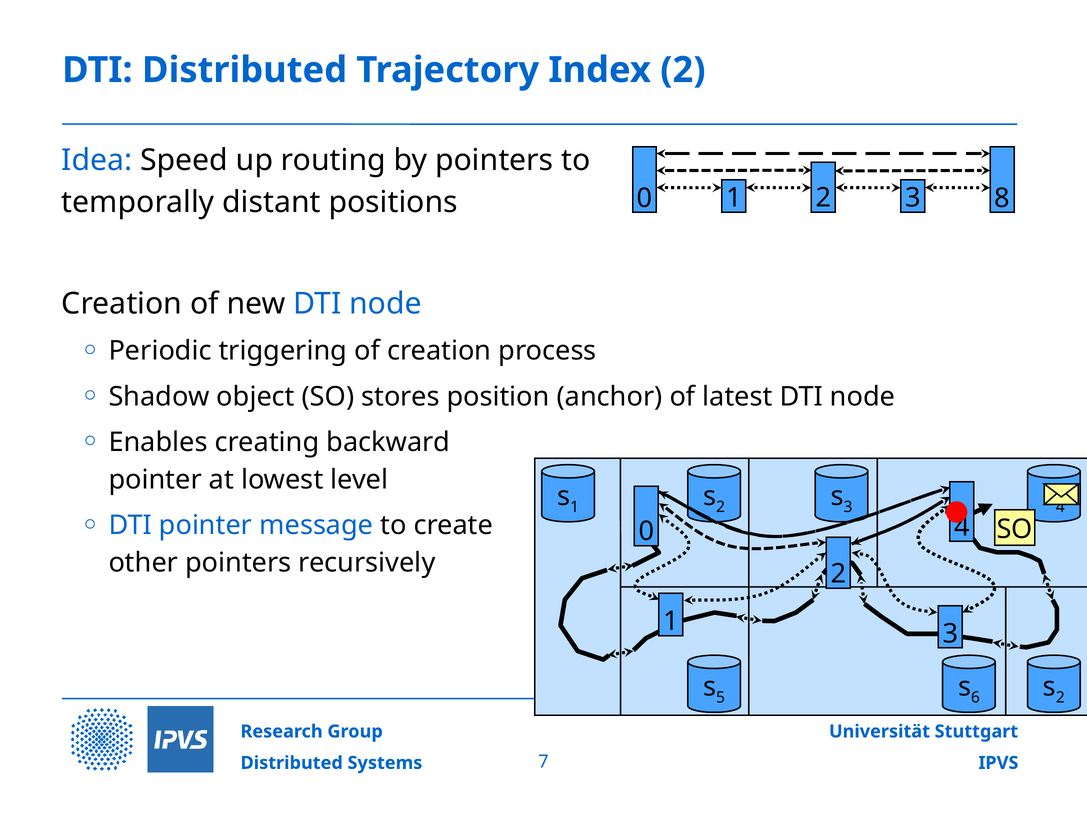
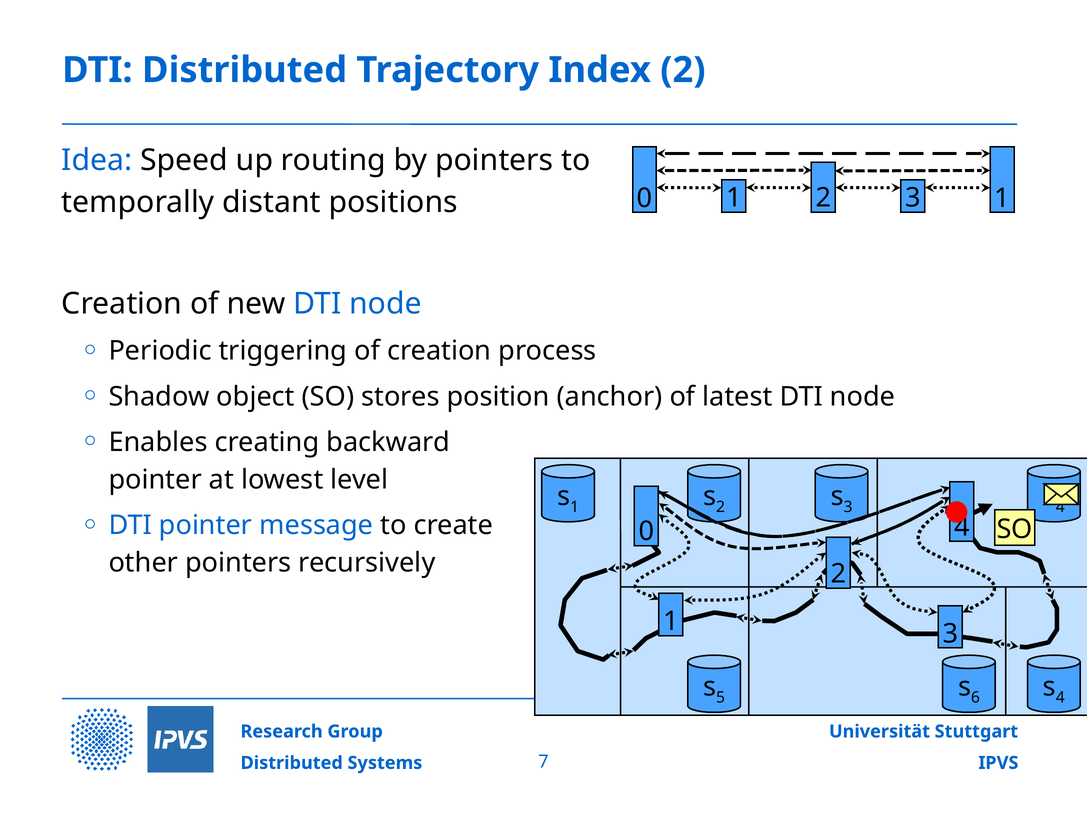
3 8: 8 -> 1 (1002, 199)
2: 2 -> 4 (1060, 698)
